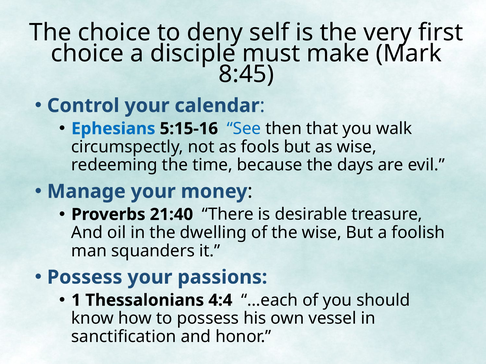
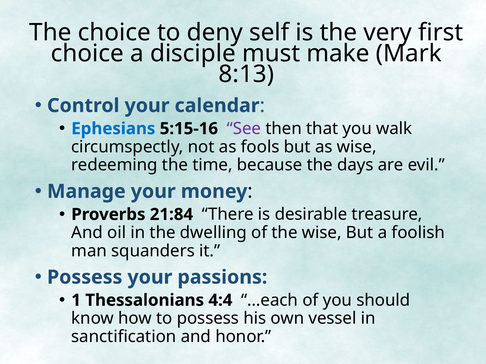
8:45: 8:45 -> 8:13 (246, 74)
See colour: blue -> purple (244, 129)
21:40: 21:40 -> 21:84 (171, 215)
